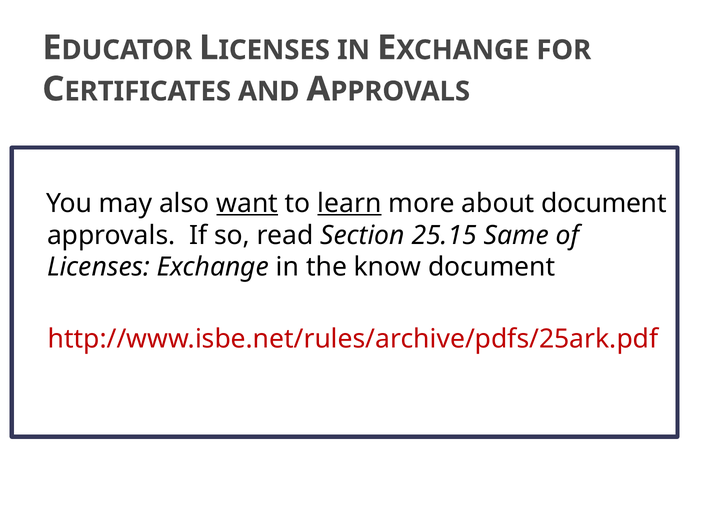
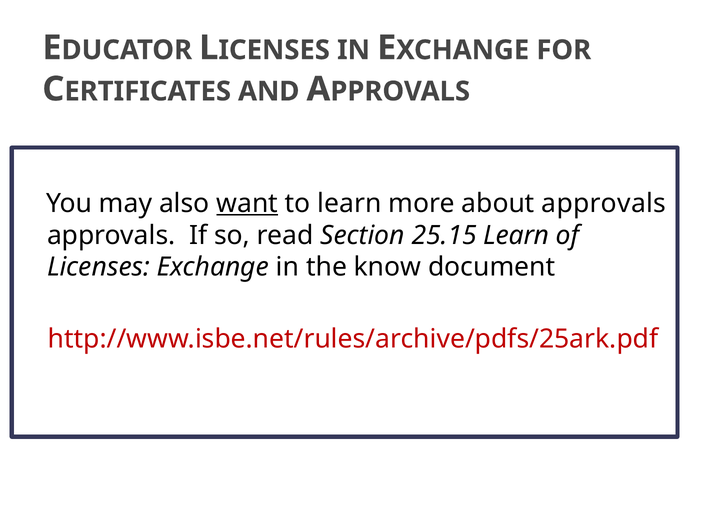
learn underline: present -> none (349, 203)
about document: document -> approvals (604, 203)
25.15 Same: Same -> Learn (516, 235)
